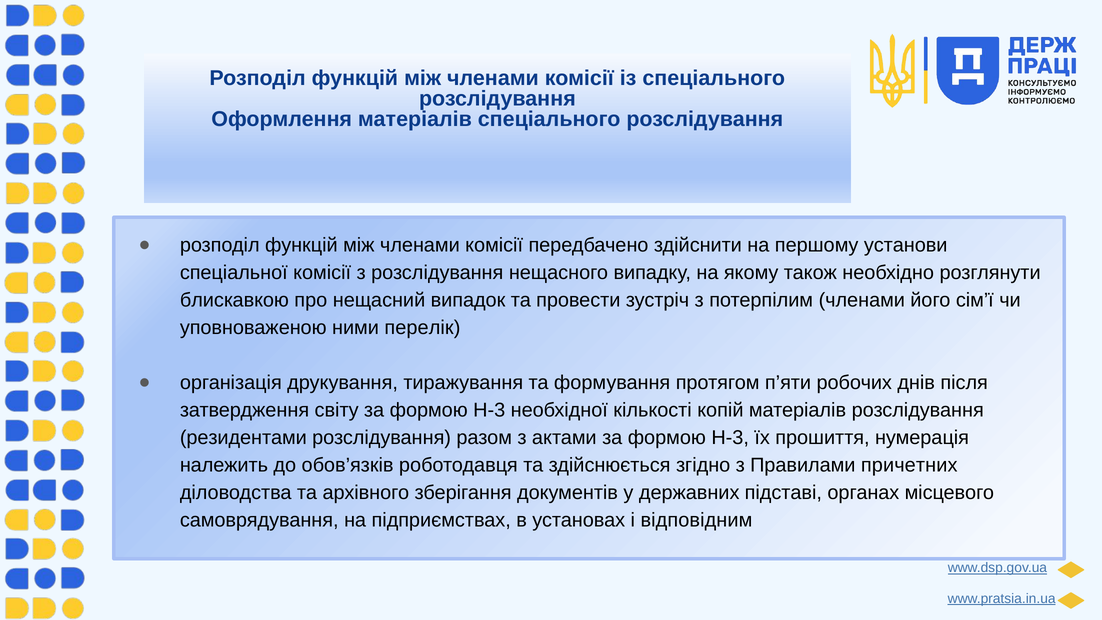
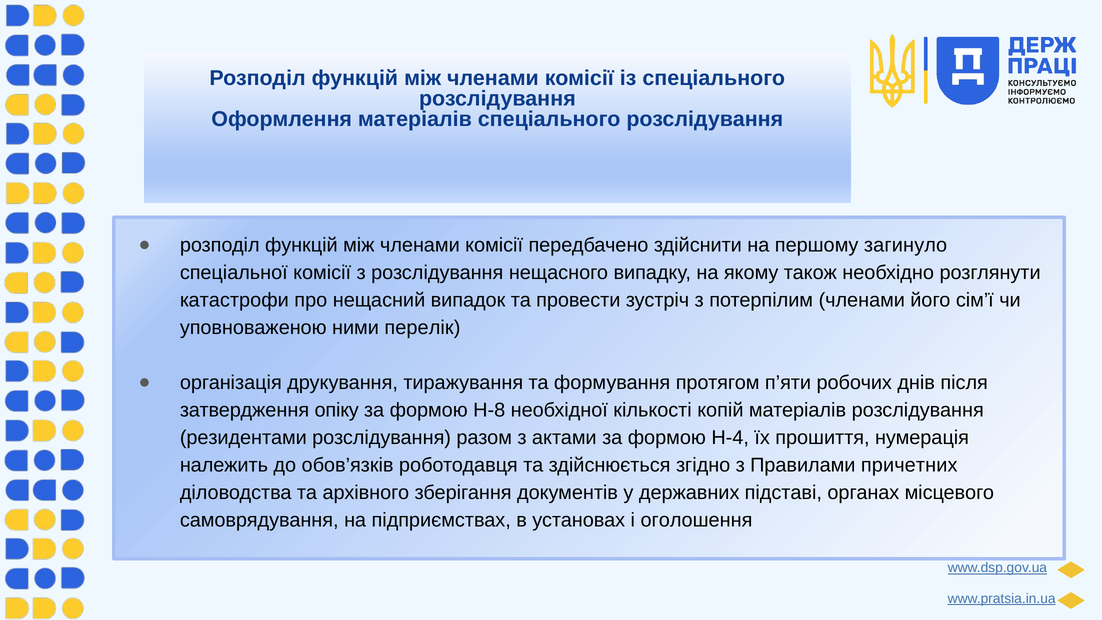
установи: установи -> загинуло (906, 245)
блискавкою: блискавкою -> катастрофи (234, 300)
світу: світу -> опіку (337, 410)
Н-3: Н-3 -> Н-8 (489, 410)
актами за формою Н-3: Н-3 -> Н-4 (730, 437)
відповідним: відповідним -> оголошення (696, 520)
